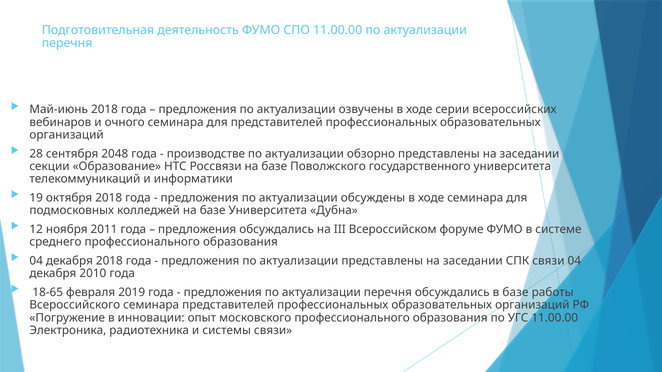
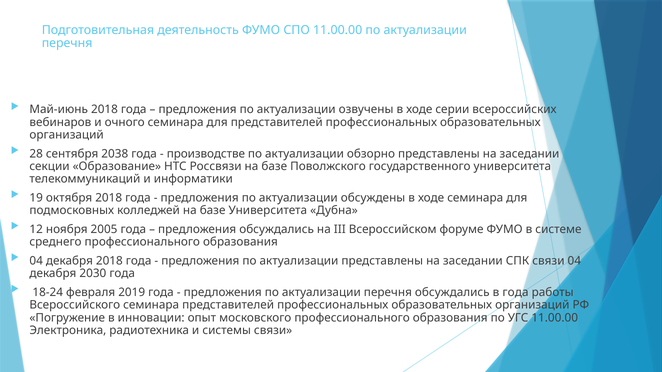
2048: 2048 -> 2038 (115, 154)
2011: 2011 -> 2005 (104, 230)
2010: 2010 -> 2030 (93, 274)
18-65: 18-65 -> 18-24 (48, 293)
в базе: базе -> года (515, 293)
